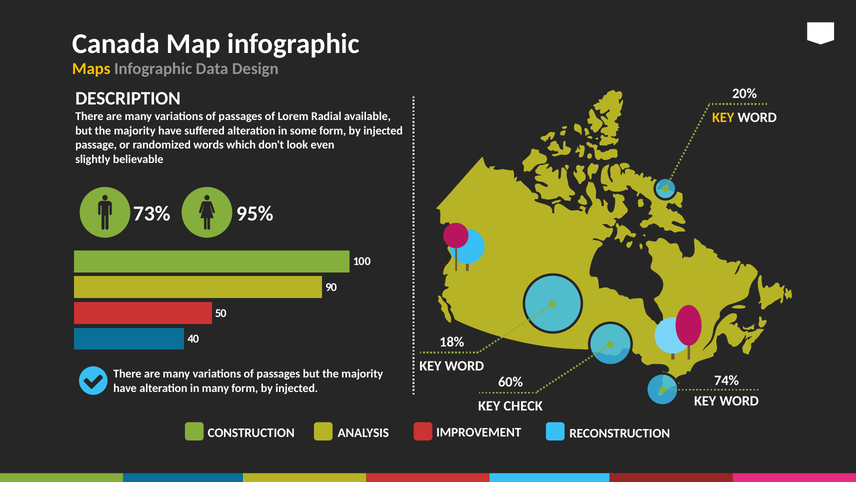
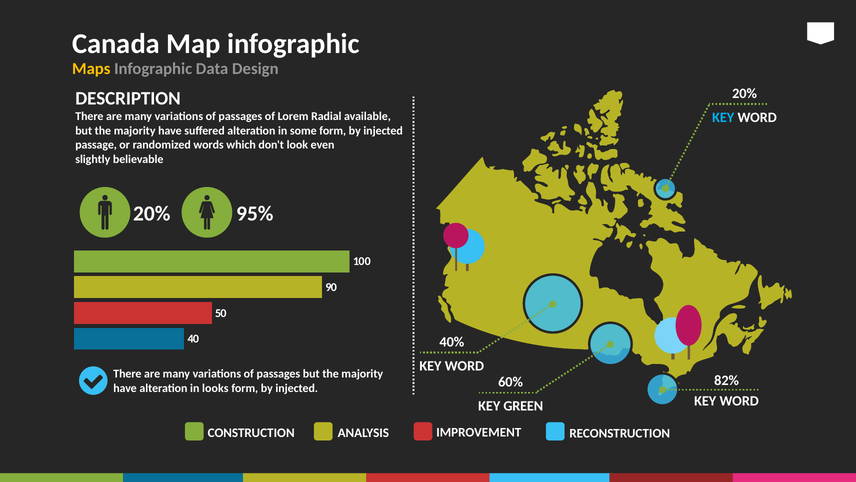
KEY colour: yellow -> light blue (723, 117)
73%: 73% -> 20% (152, 213)
18%: 18% -> 40% (452, 341)
74%: 74% -> 82% (727, 380)
in many: many -> looks (215, 388)
CHECK: CHECK -> GREEN (523, 406)
